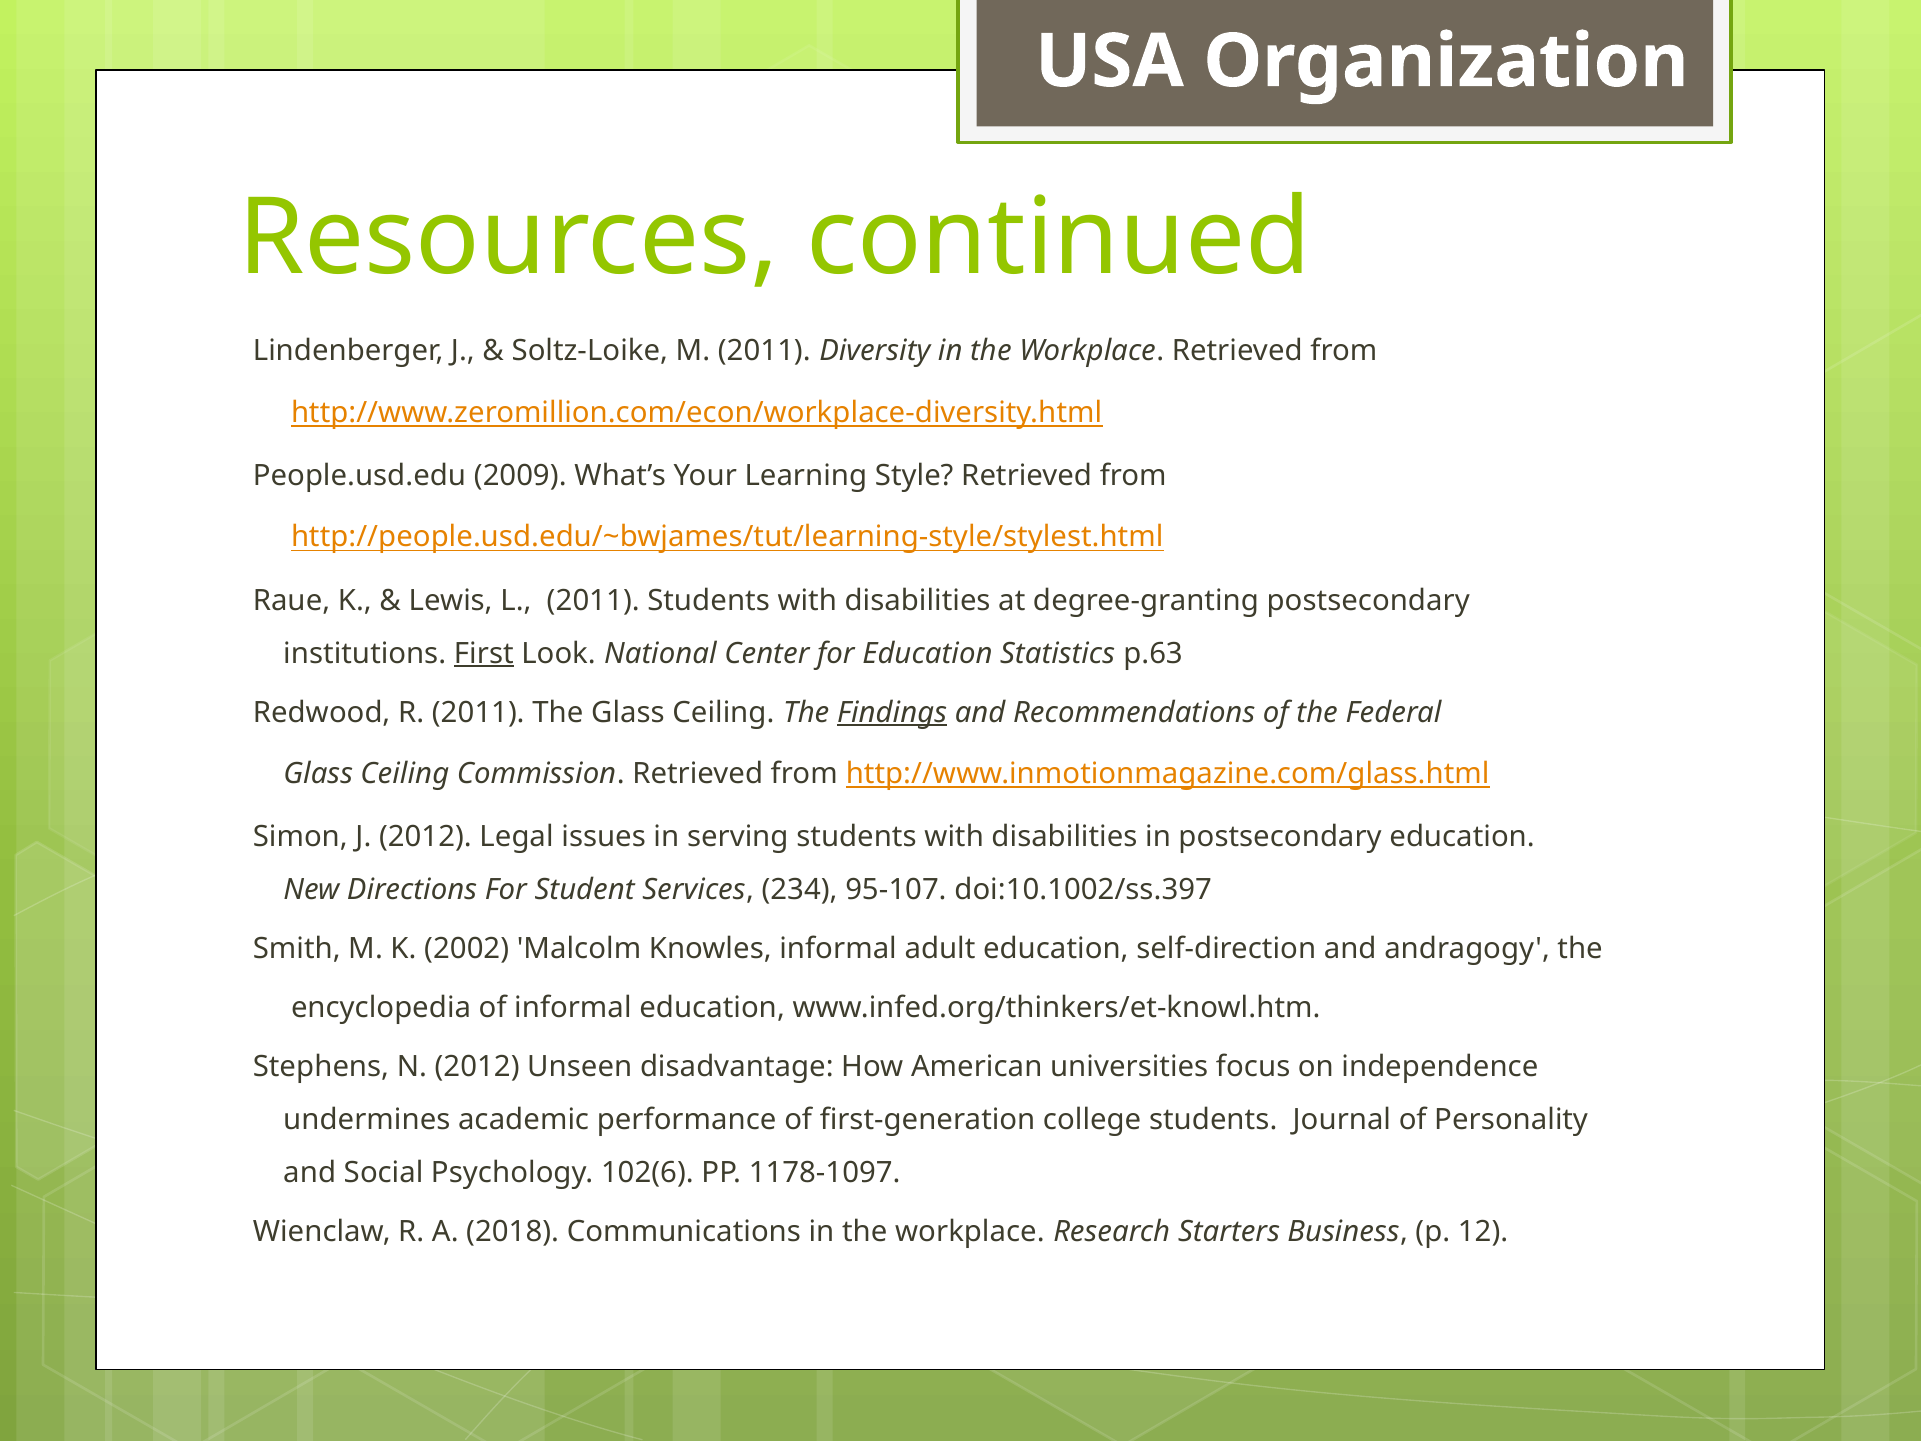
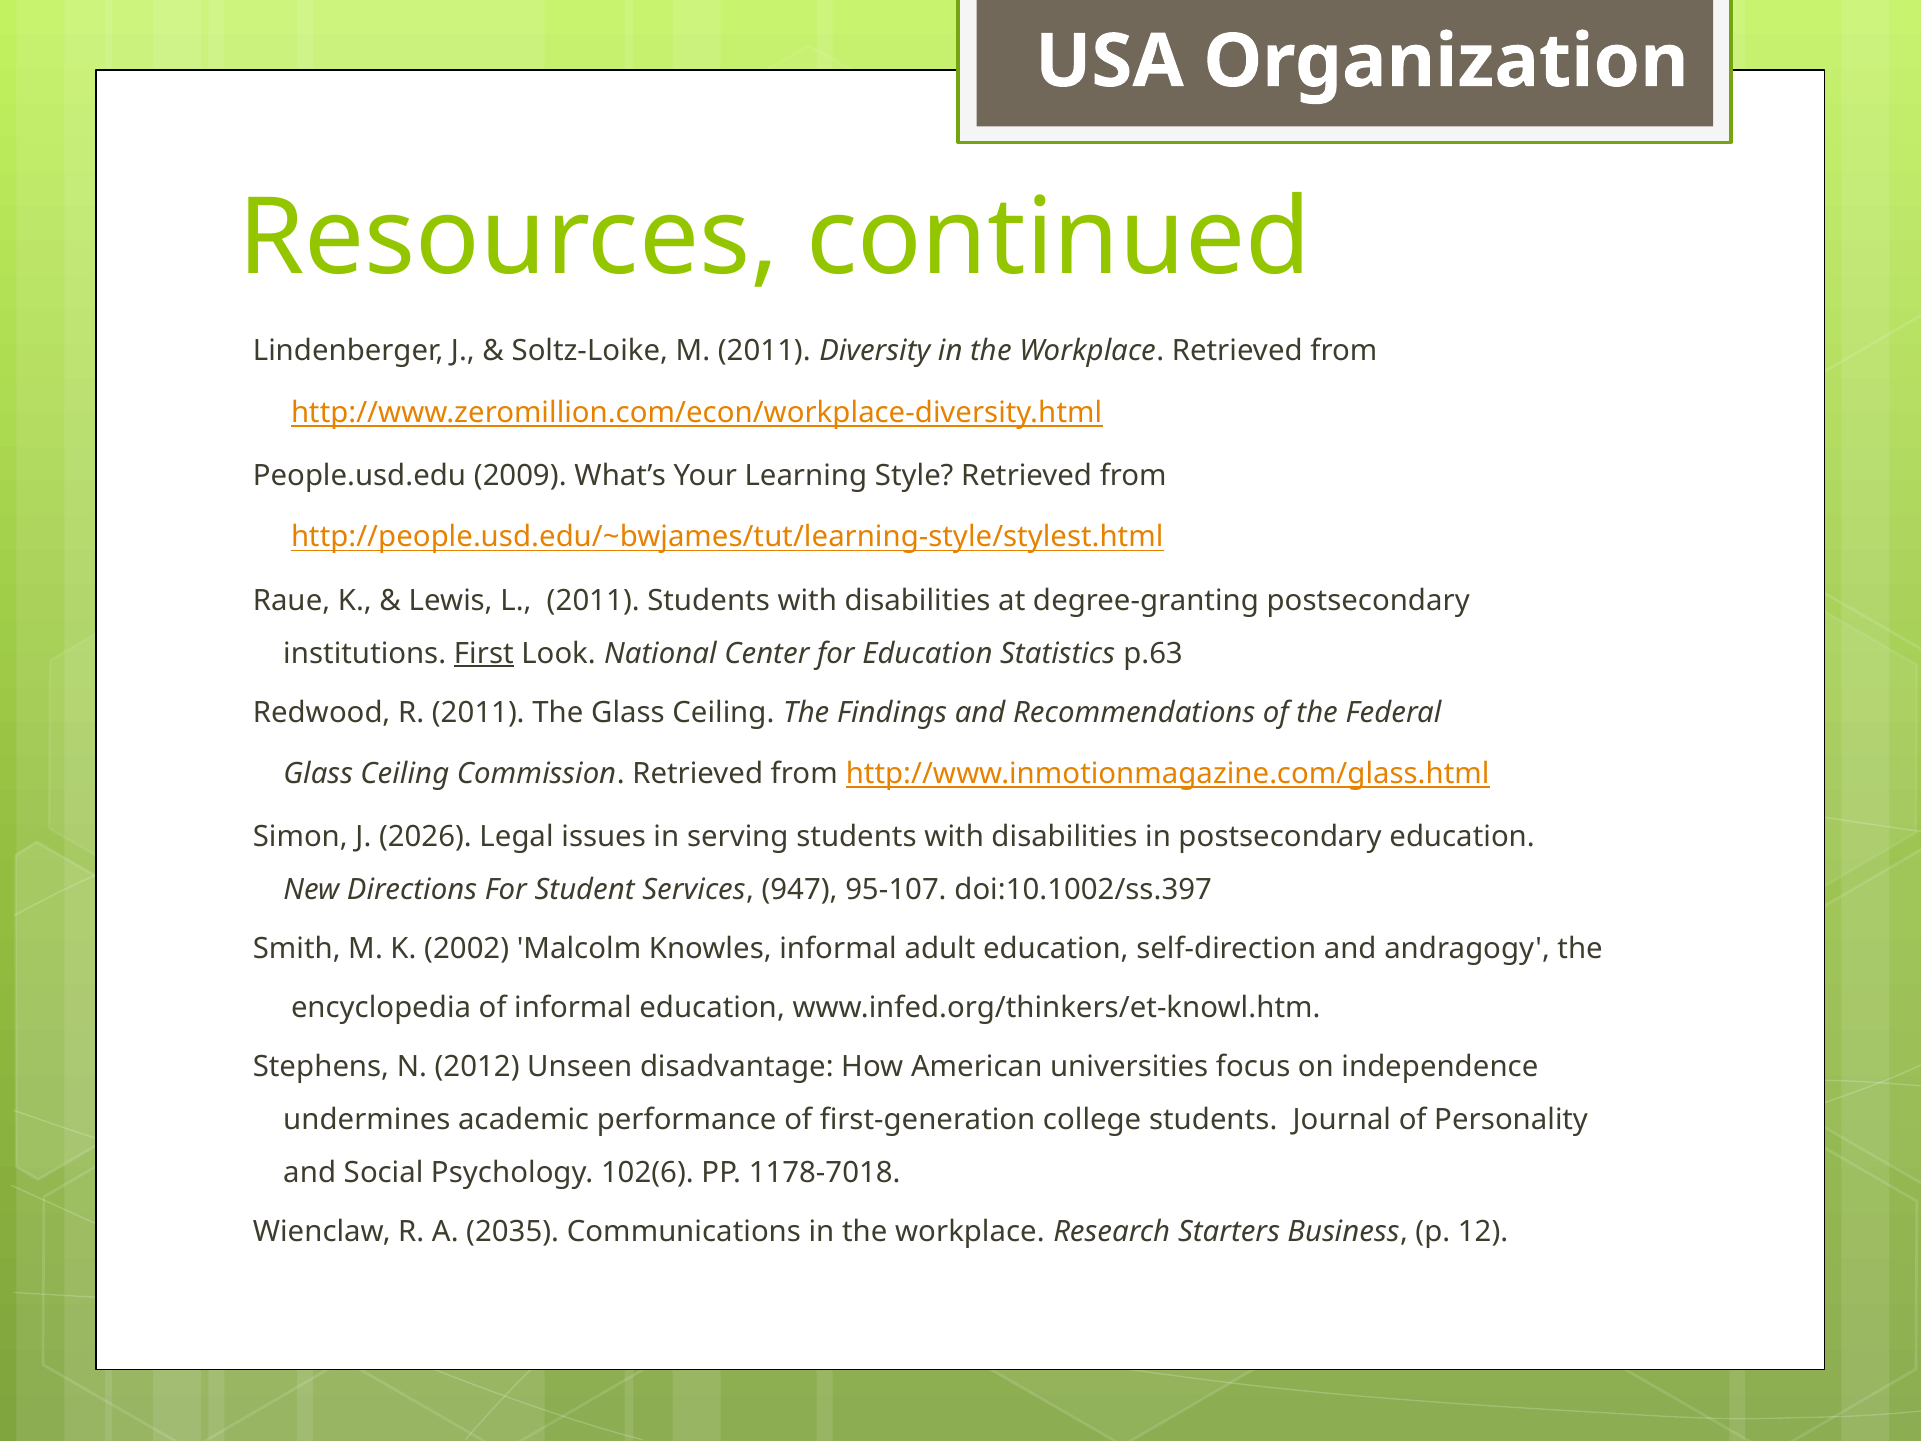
Findings underline: present -> none (892, 712)
J 2012: 2012 -> 2026 (425, 837)
234: 234 -> 947 (800, 890)
1178-1097: 1178-1097 -> 1178-7018 (825, 1172)
2018: 2018 -> 2035 (513, 1231)
